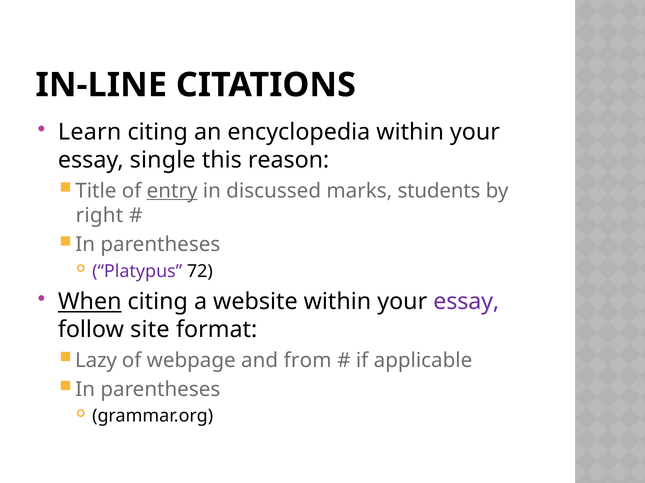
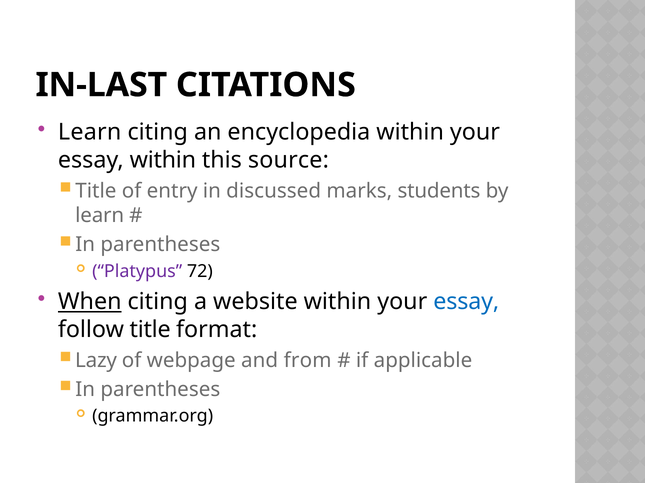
IN-LINE: IN-LINE -> IN-LAST (101, 85)
essay single: single -> within (163, 160)
reason: reason -> source (288, 160)
entry underline: present -> none (172, 191)
right: right -> learn (100, 216)
essay colour: purple -> blue (466, 302)
follow site: site -> title (150, 330)
